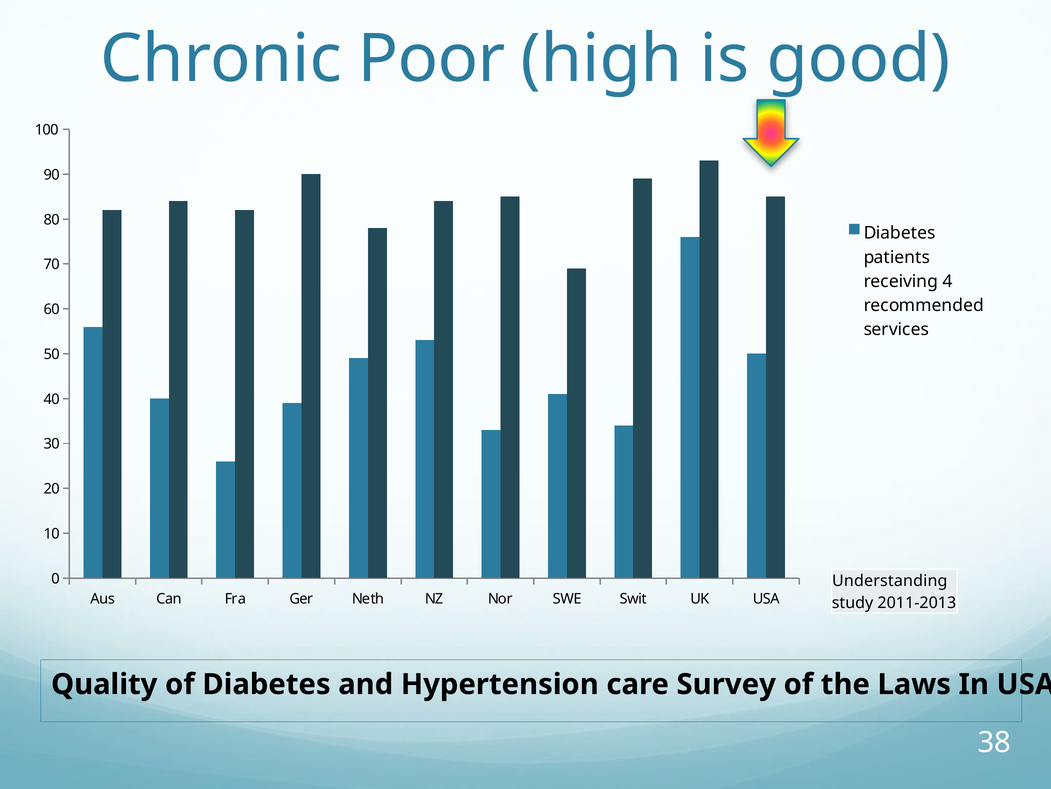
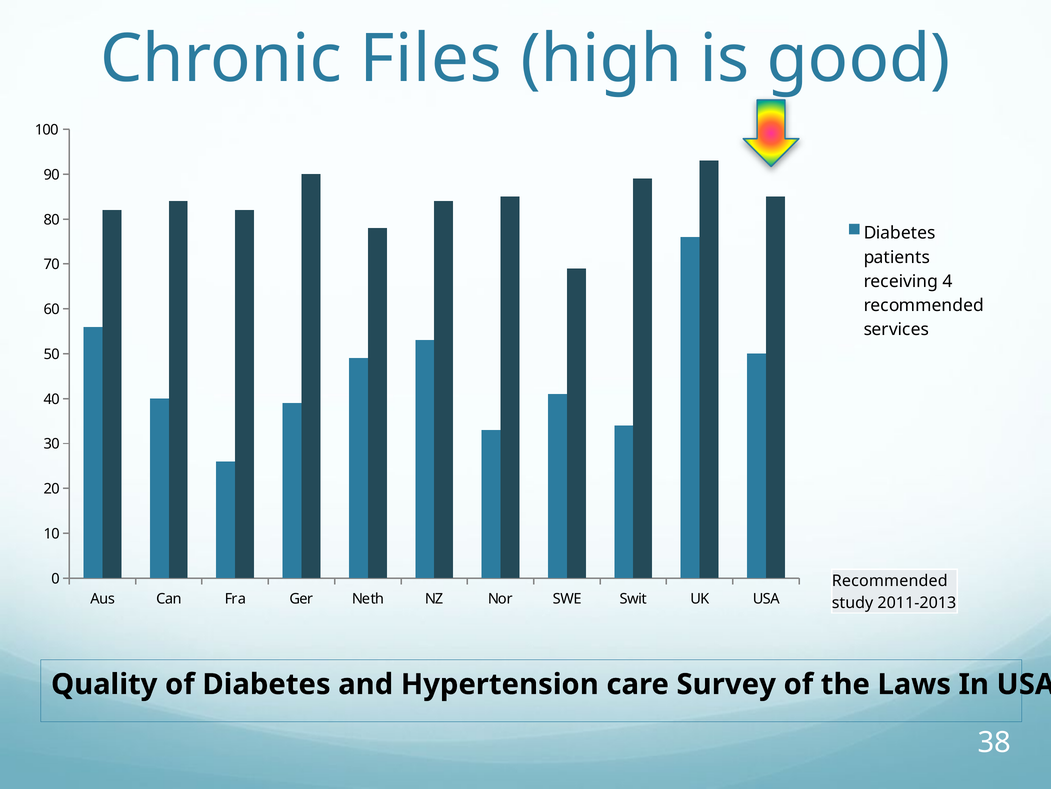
Poor: Poor -> Files (431, 59)
Understanding: Understanding -> Recommended (890, 581)
